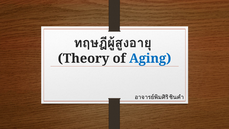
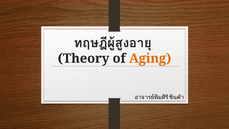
Aging colour: blue -> orange (150, 58)
